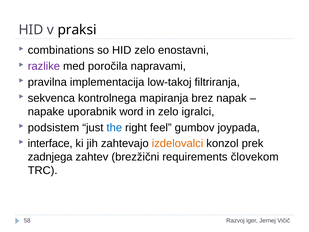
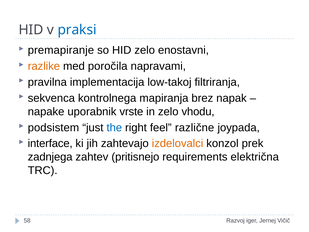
praksi colour: black -> blue (77, 30)
combinations: combinations -> premapiranje (61, 50)
razlike colour: purple -> orange (44, 66)
word: word -> vrste (131, 111)
igralci: igralci -> vhodu (198, 111)
gumbov: gumbov -> različne (195, 127)
brezžični: brezžični -> pritisnejo (135, 157)
človekom: človekom -> električna (255, 157)
